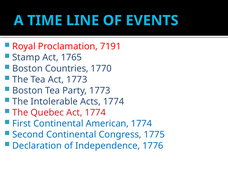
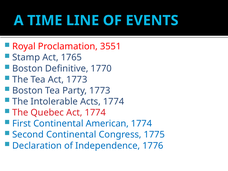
7191: 7191 -> 3551 (111, 46)
Countries: Countries -> Definitive (67, 68)
